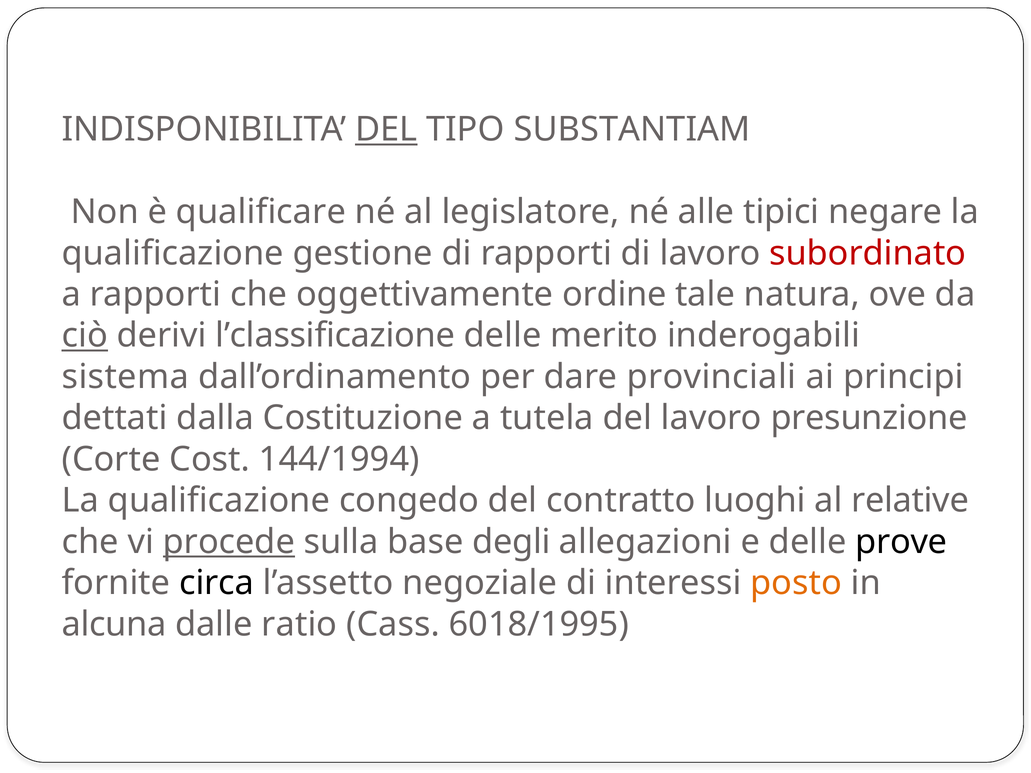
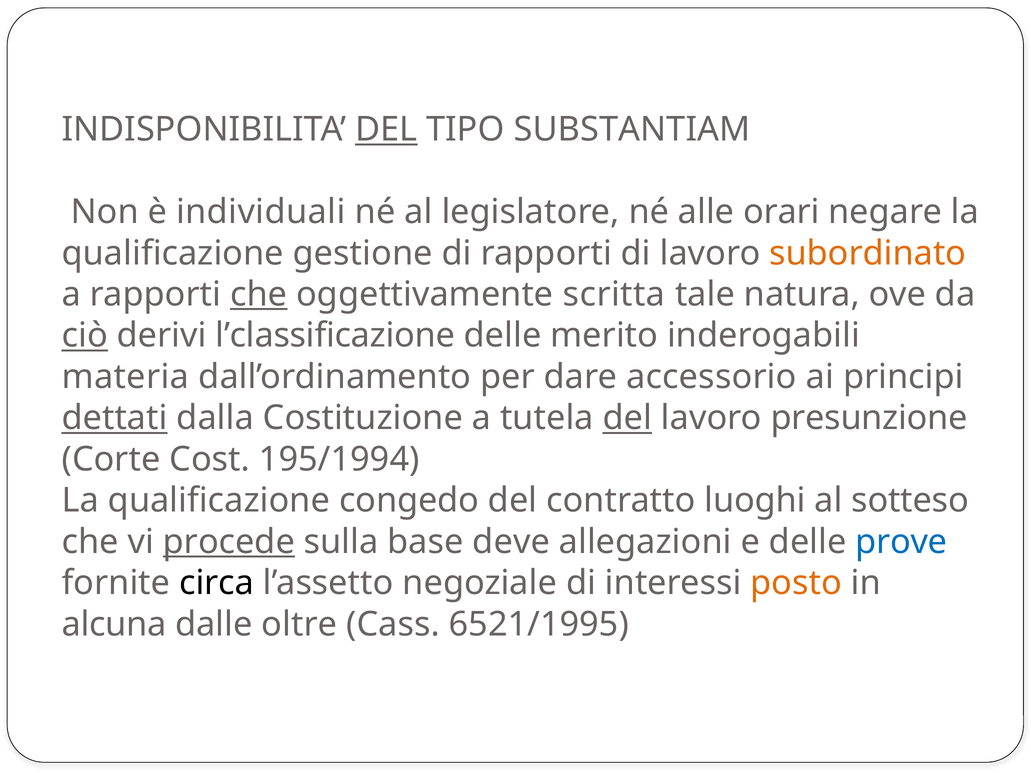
qualificare: qualificare -> individuali (261, 212)
tipici: tipici -> orari (781, 212)
subordinato colour: red -> orange (868, 253)
che underline: none -> present (259, 295)
ordine: ordine -> scritta (614, 295)
sistema: sistema -> materia (125, 377)
provinciali: provinciali -> accessorio (711, 377)
dettati underline: none -> present (115, 418)
del underline: none -> present (627, 418)
144/1994: 144/1994 -> 195/1994 (339, 459)
relative: relative -> sotteso (910, 501)
degli: degli -> deve (511, 542)
prove colour: black -> blue (901, 542)
ratio: ratio -> oltre (299, 624)
6018/1995: 6018/1995 -> 6521/1995 (539, 624)
